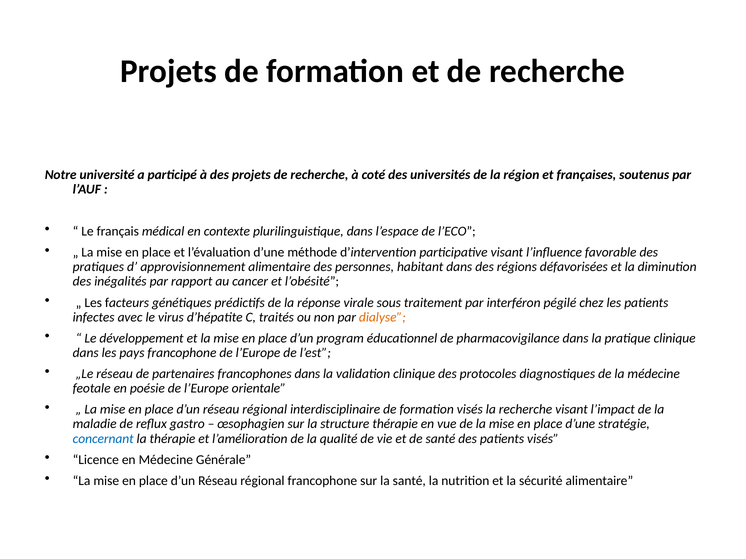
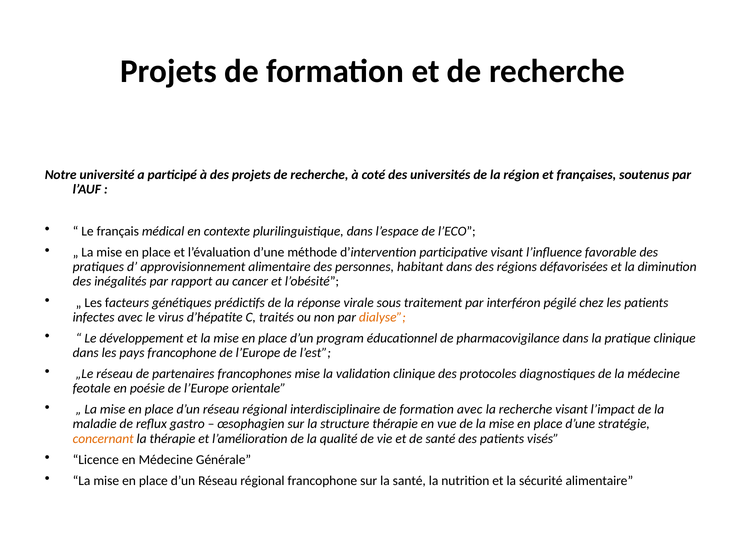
francophones dans: dans -> mise (307, 374)
formation visés: visés -> avec (470, 410)
concernant colour: blue -> orange (103, 439)
